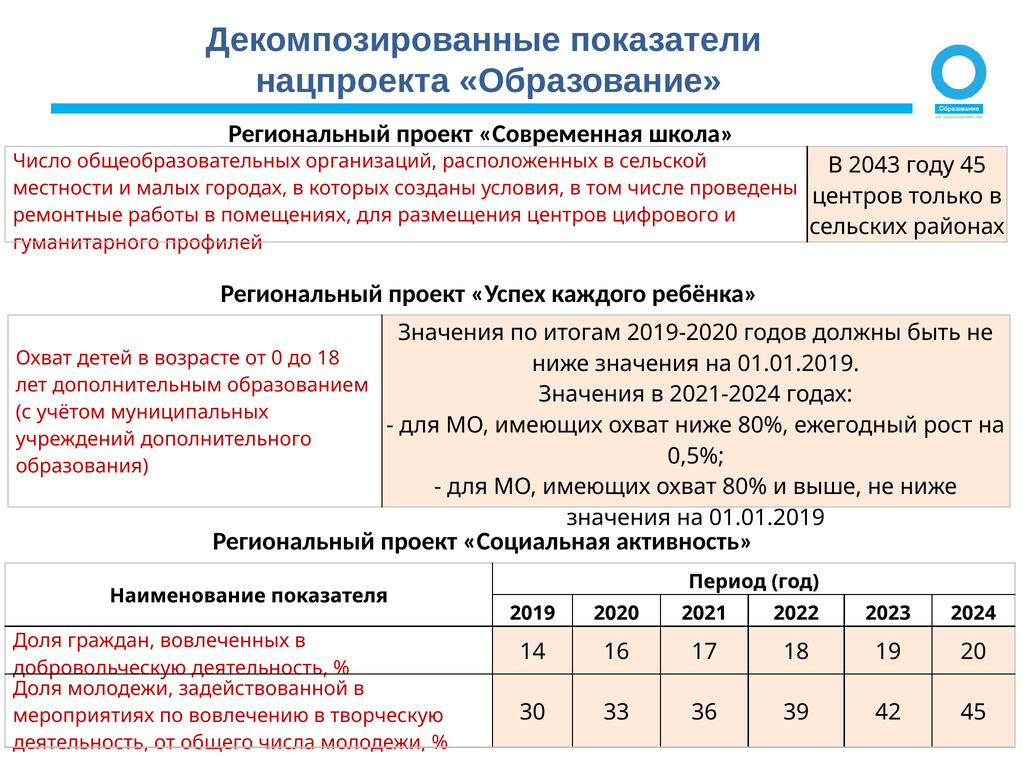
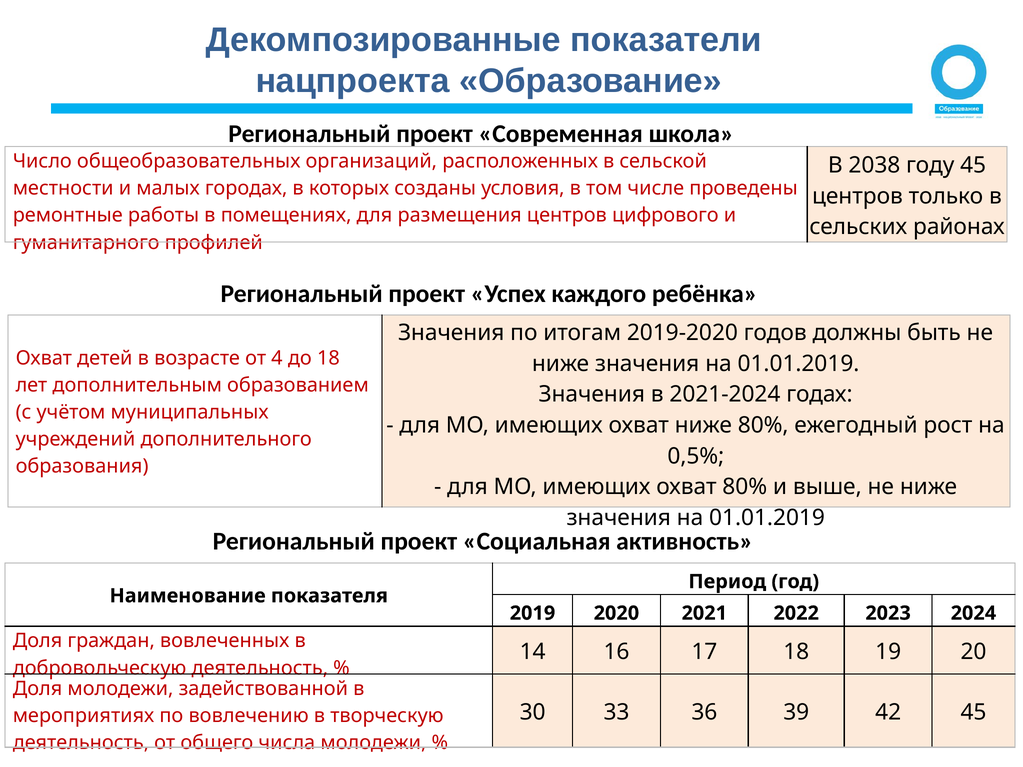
2043: 2043 -> 2038 (874, 165)
0: 0 -> 4 (277, 358)
